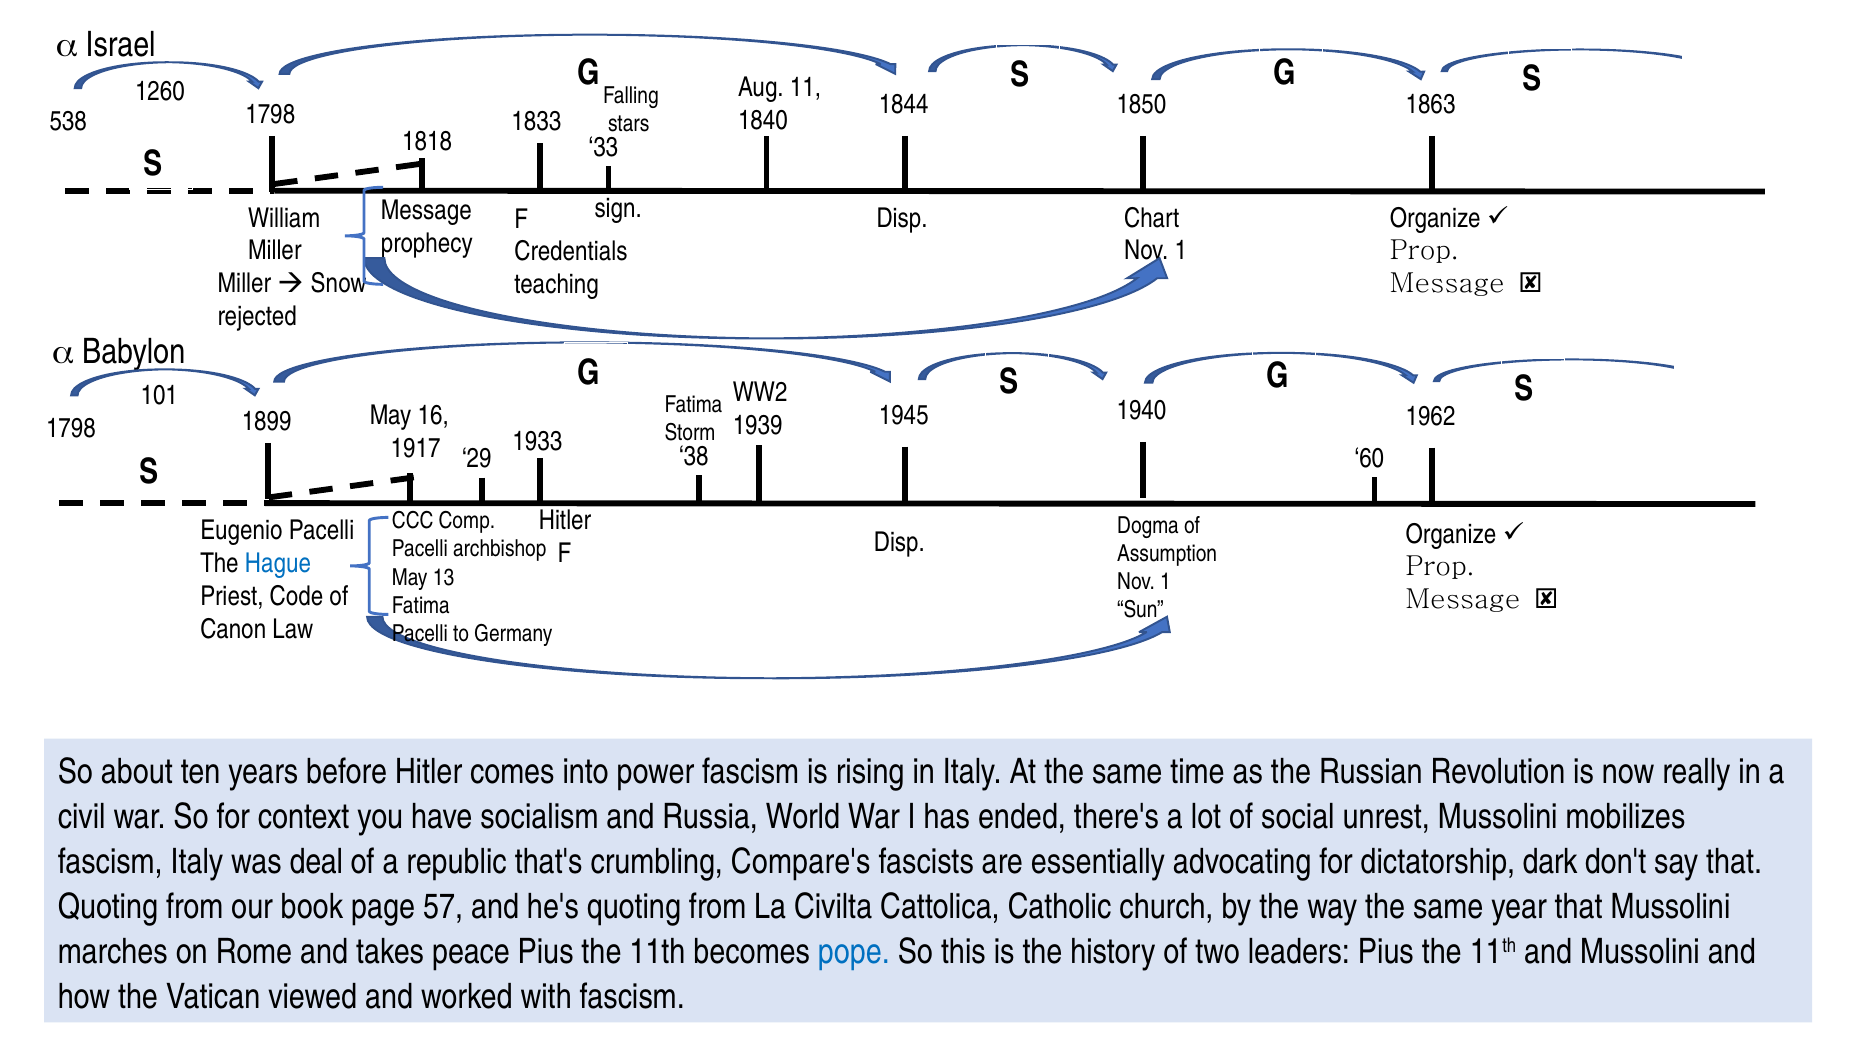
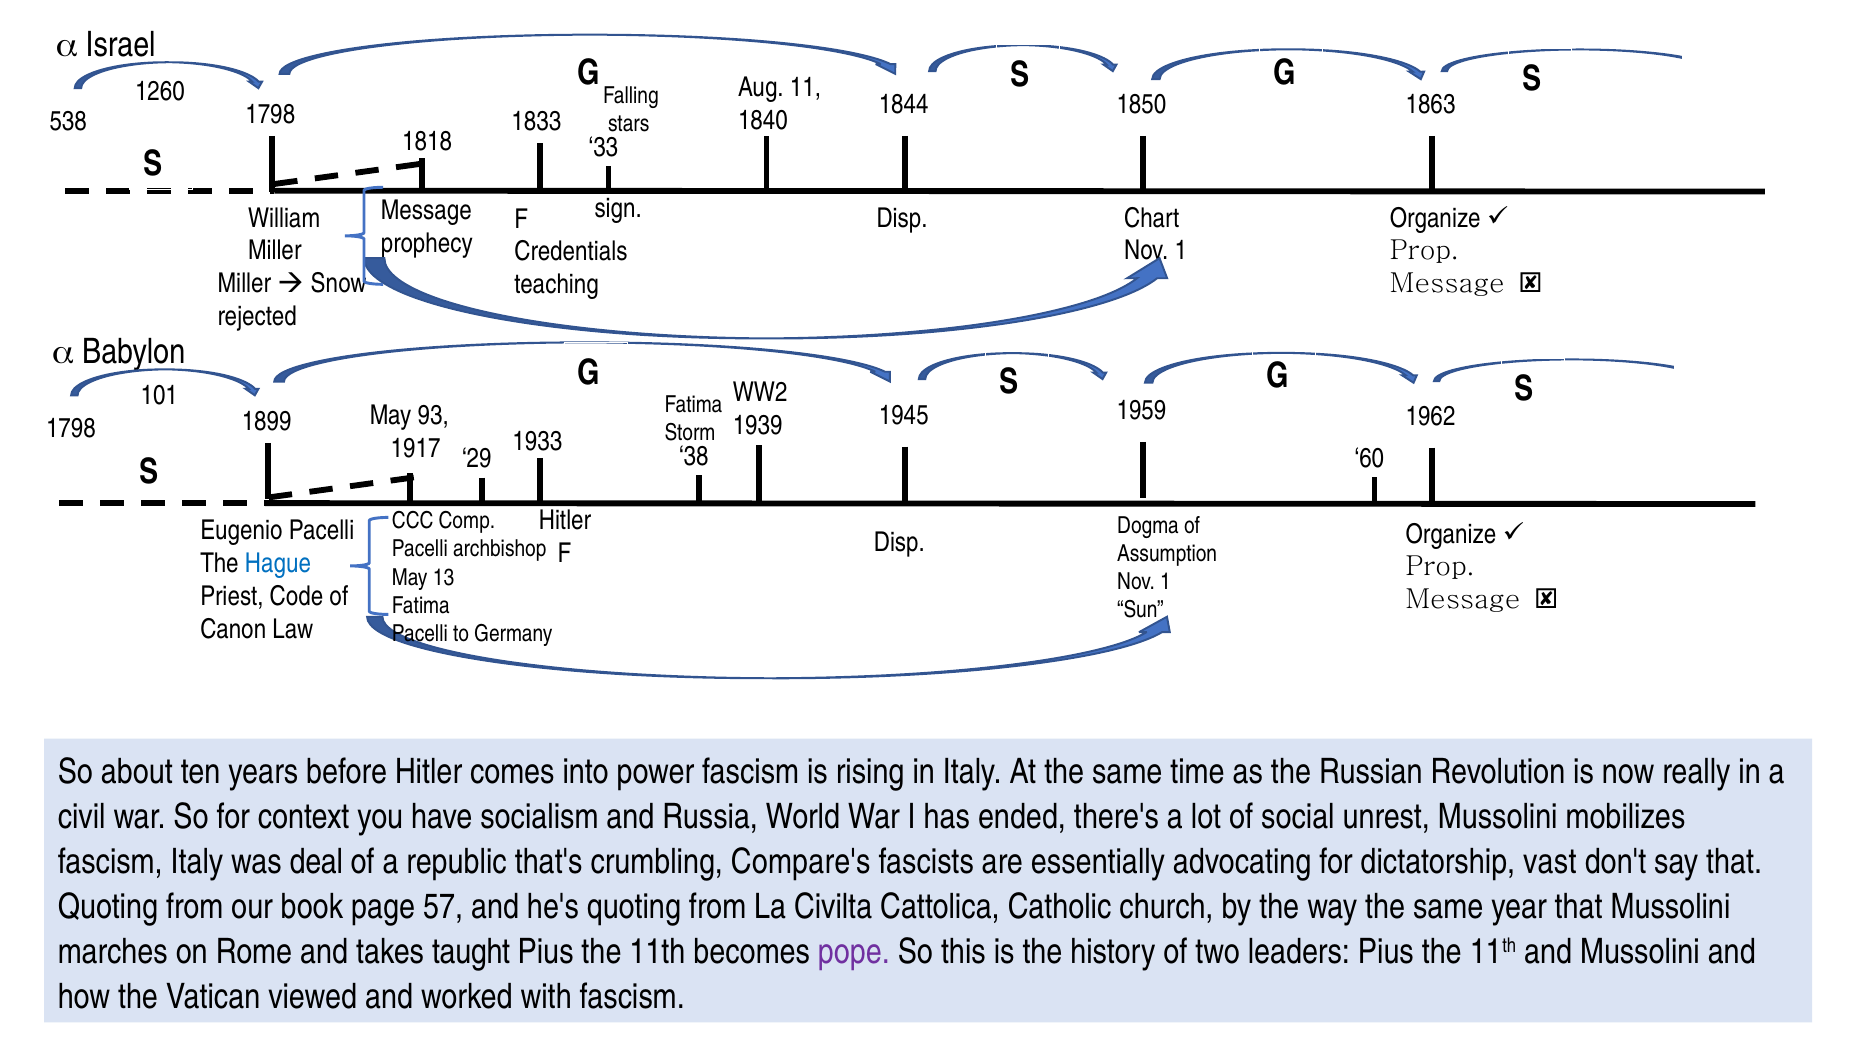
1940: 1940 -> 1959 (1141, 410)
16: 16 -> 93 (433, 416)
dark: dark -> vast (1550, 862)
peace: peace -> taught (471, 952)
pope colour: blue -> purple (854, 952)
